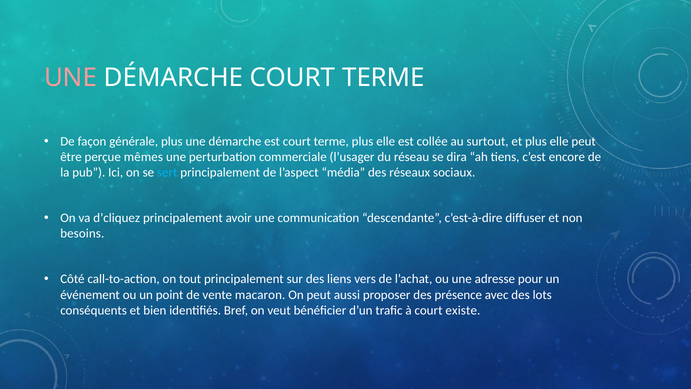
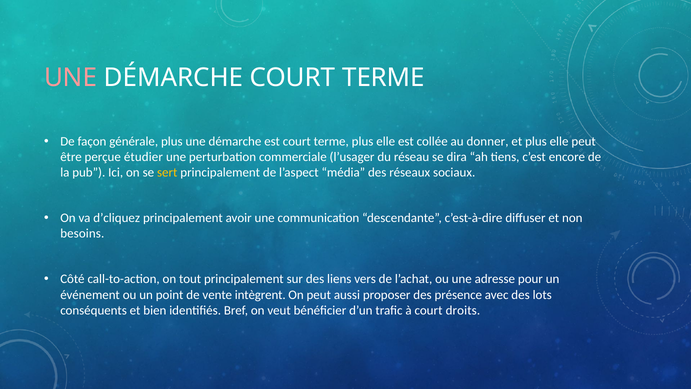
surtout: surtout -> donner (488, 141)
mêmes: mêmes -> étudier (143, 157)
sert colour: light blue -> yellow (167, 172)
macaron: macaron -> intègrent (260, 295)
existe: existe -> droits (463, 310)
